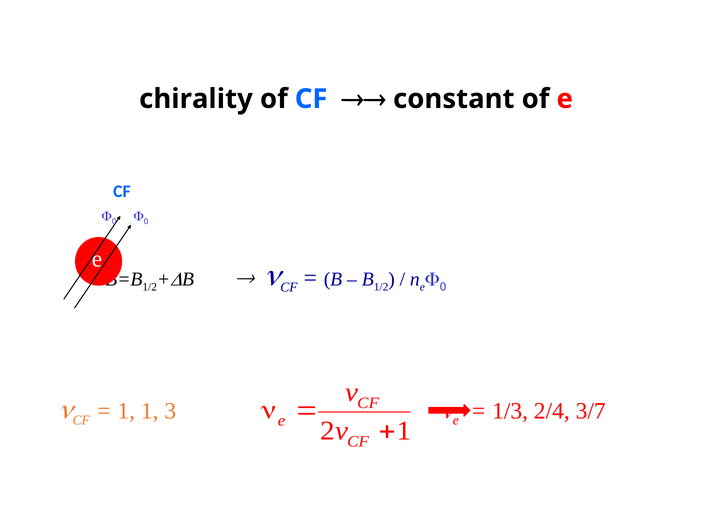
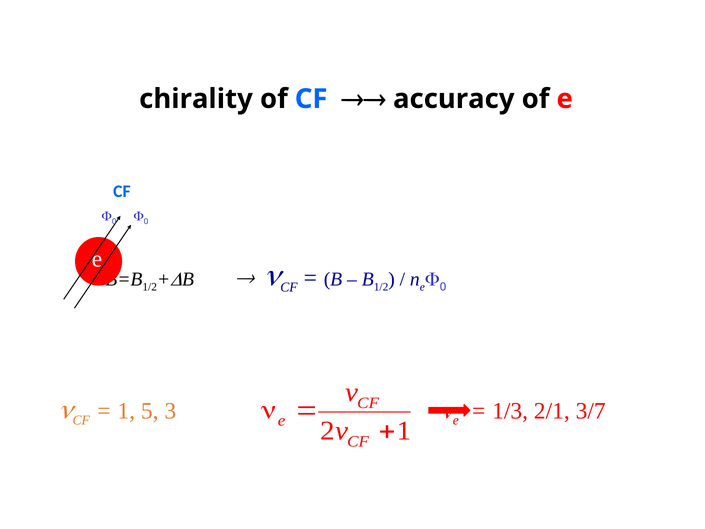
constant: constant -> accuracy (454, 99)
1 1: 1 -> 5 (150, 411)
2/4: 2/4 -> 2/1 (552, 411)
